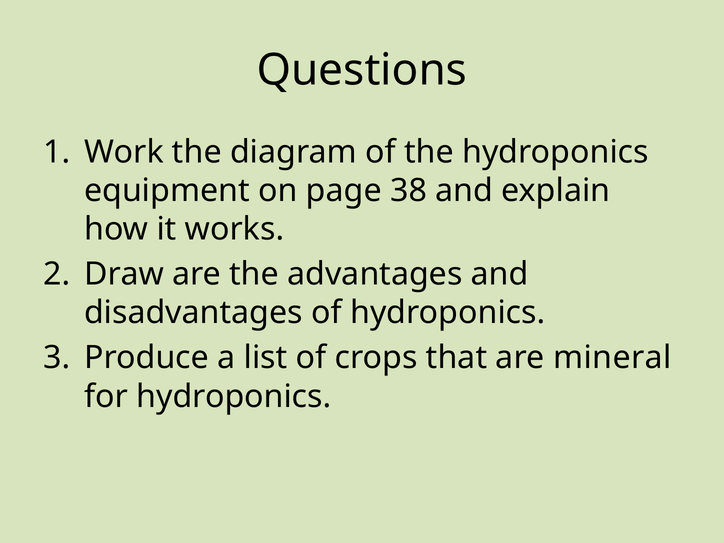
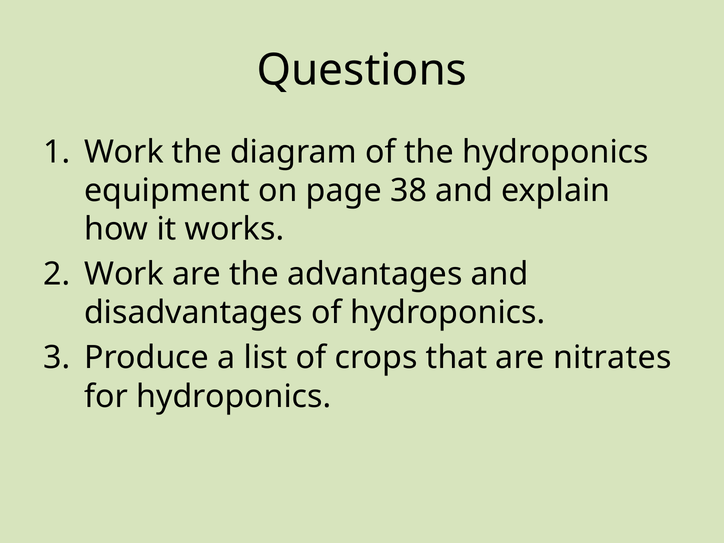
Draw: Draw -> Work (124, 274)
mineral: mineral -> nitrates (612, 358)
